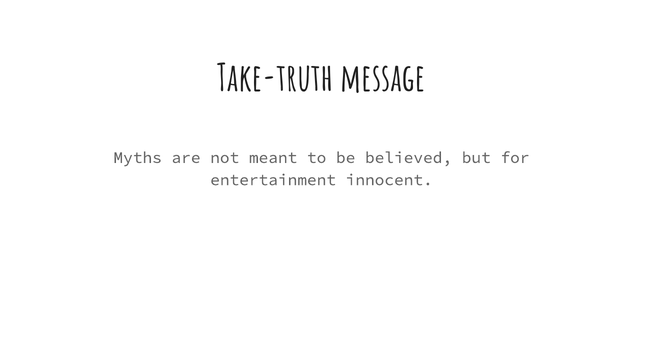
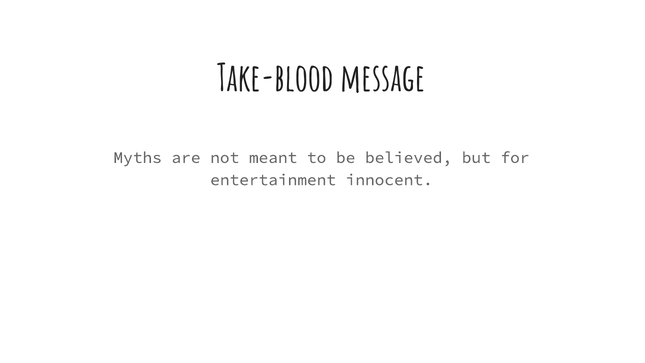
Take-truth: Take-truth -> Take-blood (276, 79)
